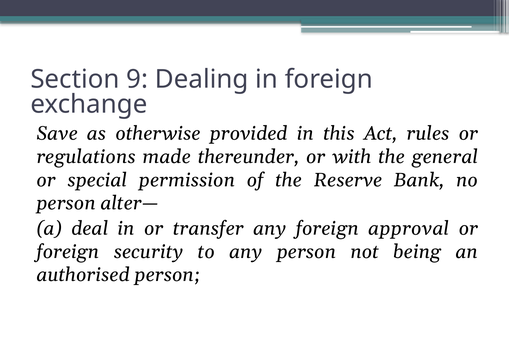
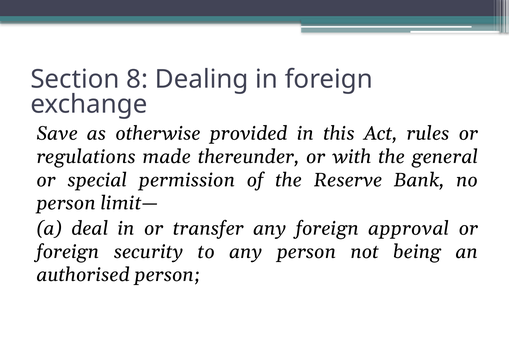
9: 9 -> 8 (137, 79)
alter—: alter— -> limit— (129, 203)
